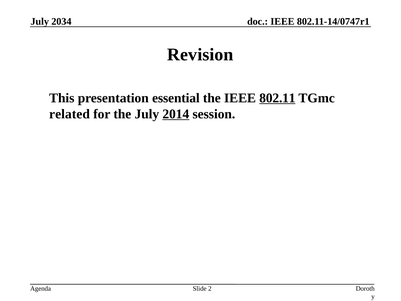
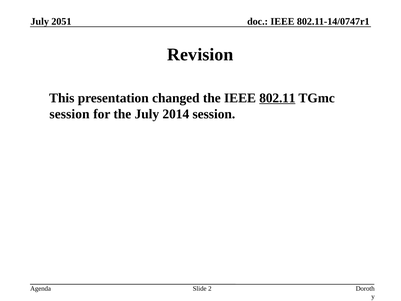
2034: 2034 -> 2051 (61, 21)
essential: essential -> changed (176, 98)
related: related -> session (70, 114)
2014 underline: present -> none (176, 114)
